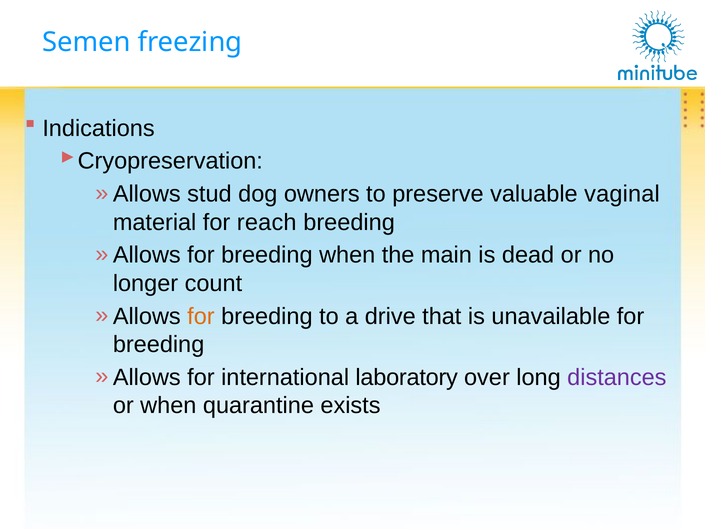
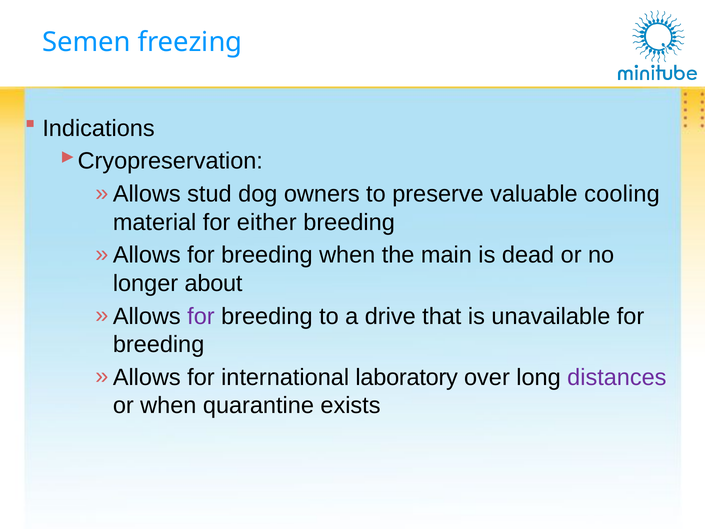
vaginal: vaginal -> cooling (622, 194)
reach: reach -> either (267, 222)
count: count -> about (214, 283)
for colour: orange -> purple (201, 316)
